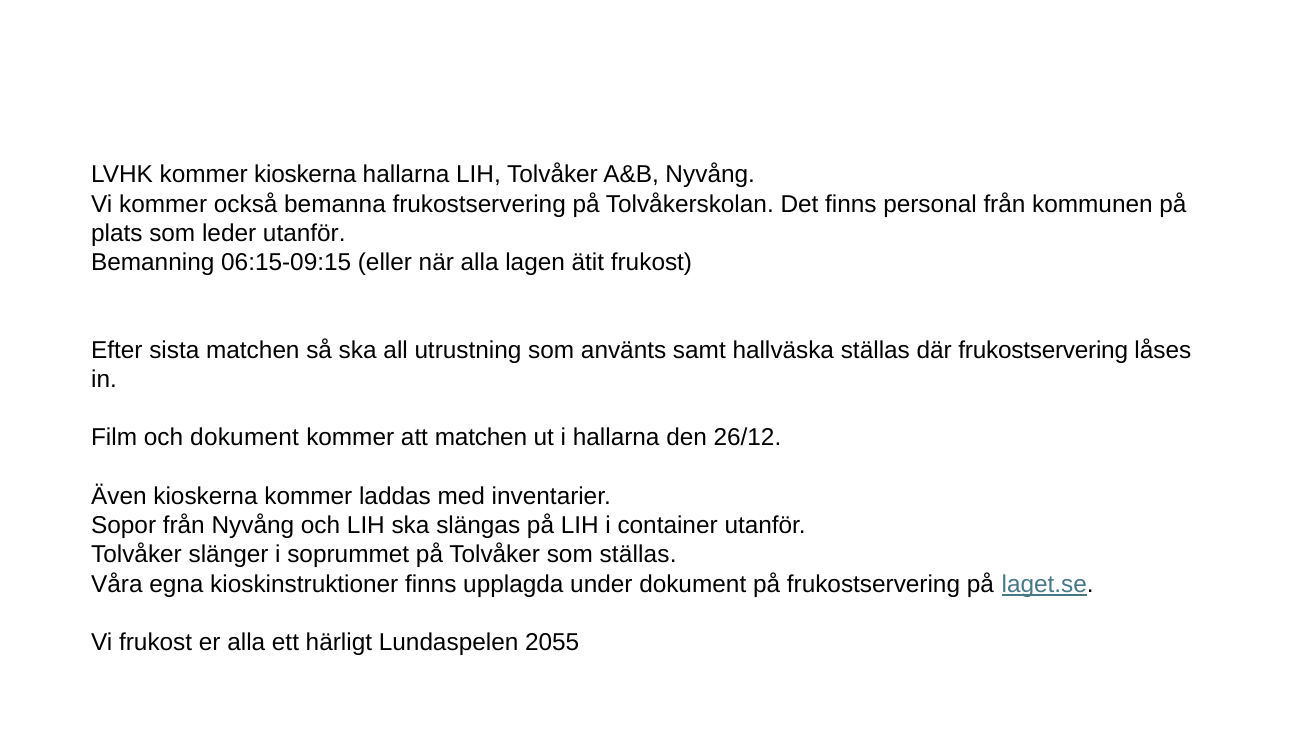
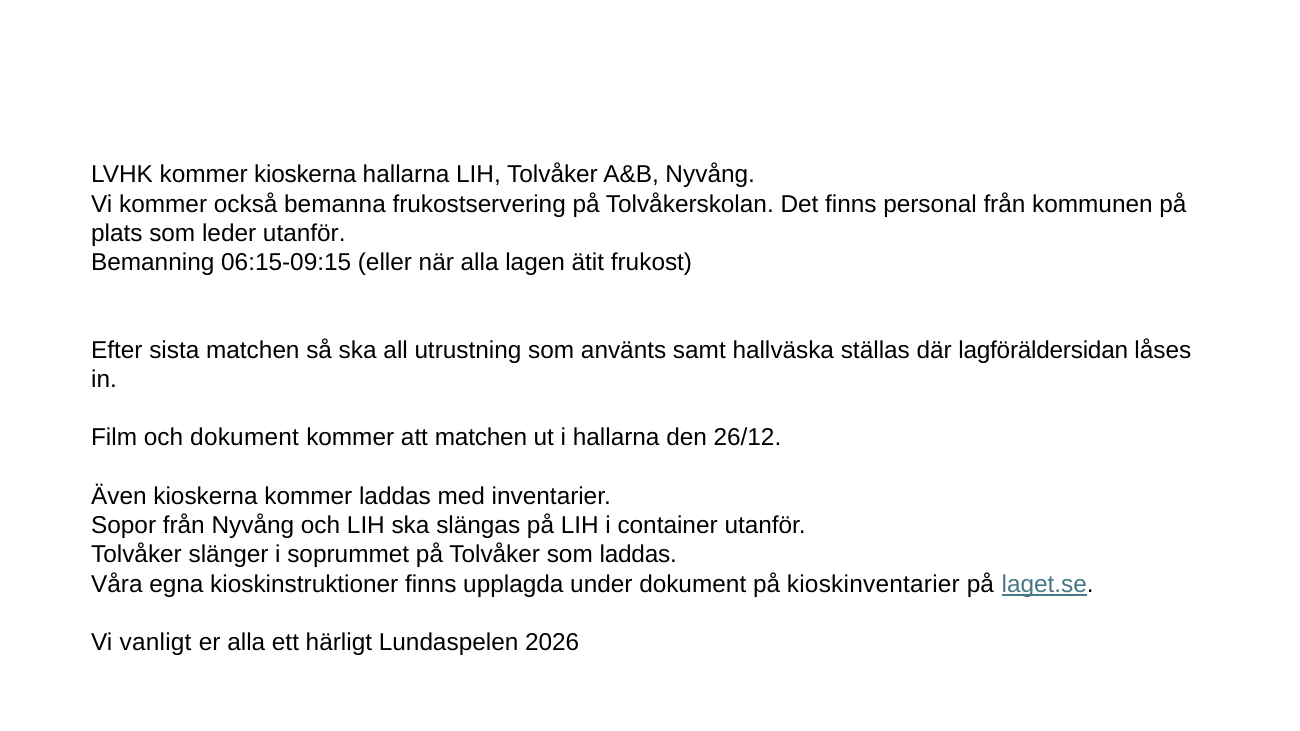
där frukostservering: frukostservering -> lagföräldersidan (1043, 350)
som ställas: ställas -> laddas (638, 555)
på frukostservering: frukostservering -> kioskinventarier (873, 584)
Vi frukost: frukost -> vanligt (156, 643)
2055: 2055 -> 2026 (552, 643)
